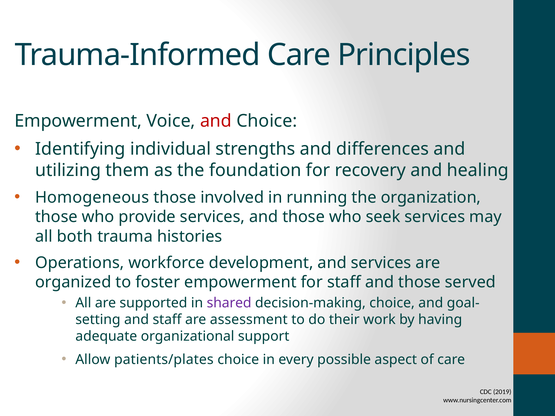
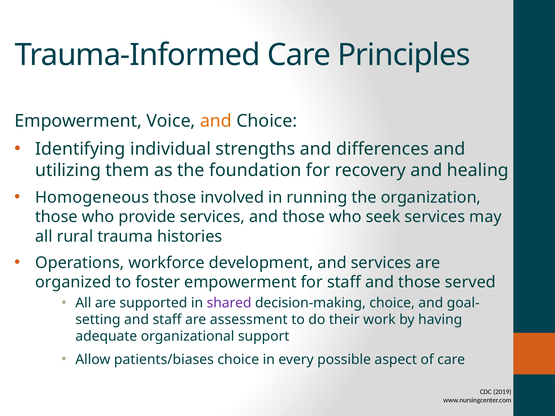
and colour: red -> orange (216, 121)
both: both -> rural (75, 236)
patients/plates: patients/plates -> patients/biases (164, 360)
